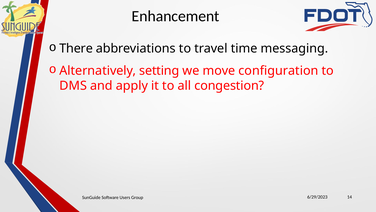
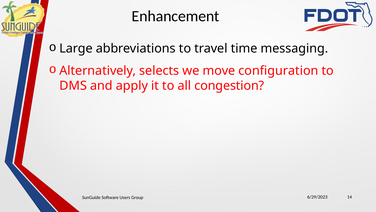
There: There -> Large (76, 48)
setting: setting -> selects (159, 71)
